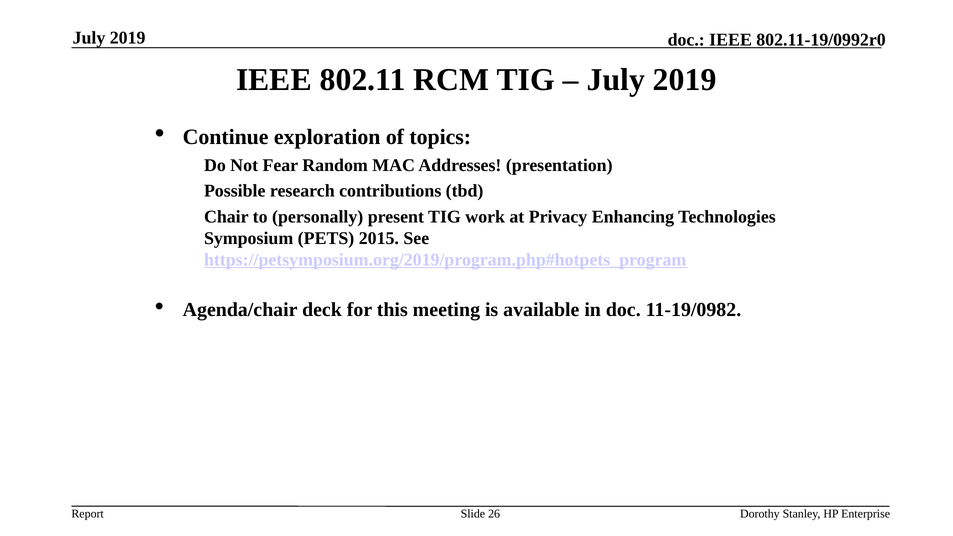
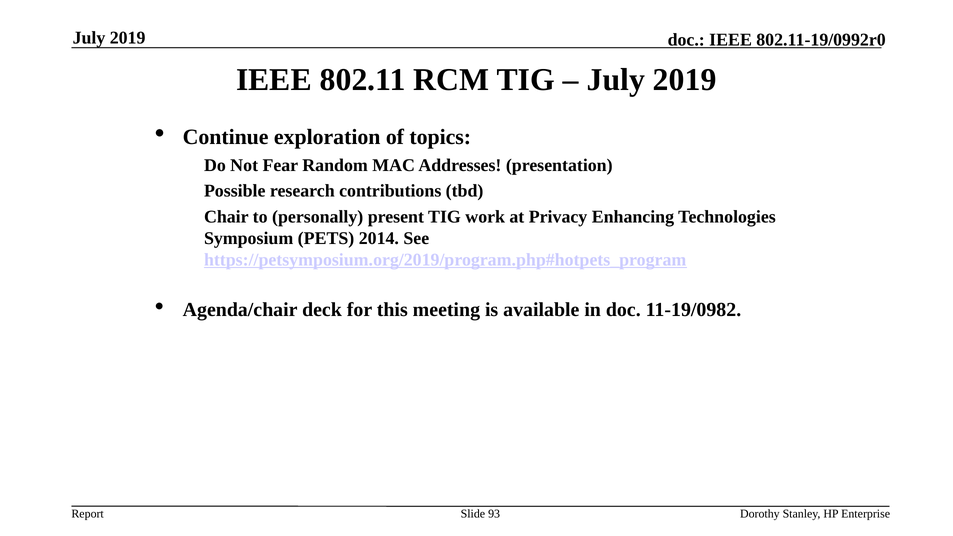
2015: 2015 -> 2014 (379, 238)
26: 26 -> 93 (494, 514)
